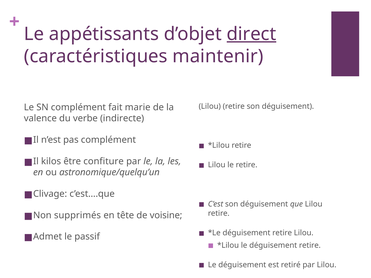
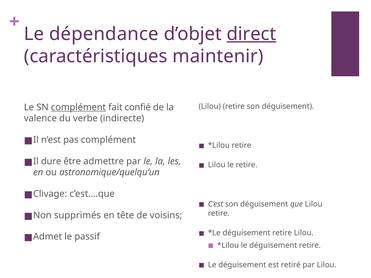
appétissants: appétissants -> dépendance (104, 34)
complément underline: none -> present (78, 107)
marie: marie -> confié (138, 107)
kilos: kilos -> dure (51, 161)
confiture: confiture -> admettre (104, 161)
voisine: voisine -> voisins (166, 215)
